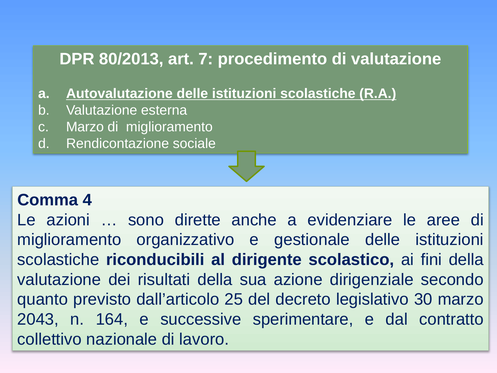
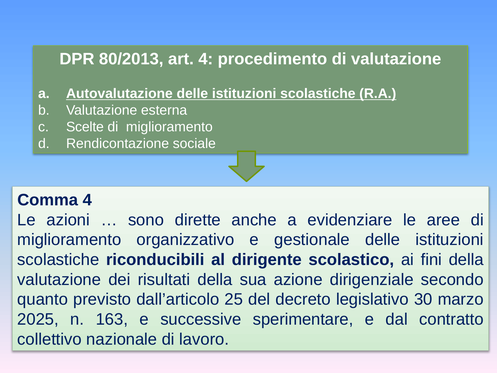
art 7: 7 -> 4 (206, 59)
Marzo: Marzo -> Scelte (85, 127)
2043: 2043 -> 2025 (38, 319)
164: 164 -> 163 (112, 319)
